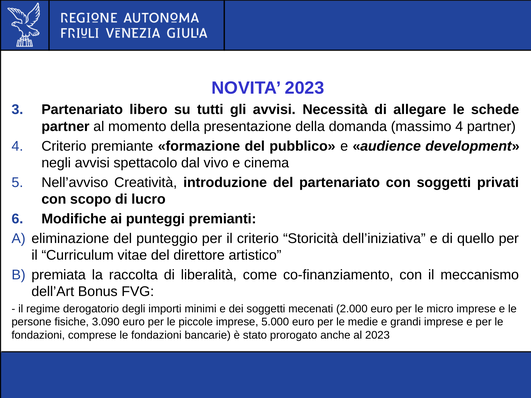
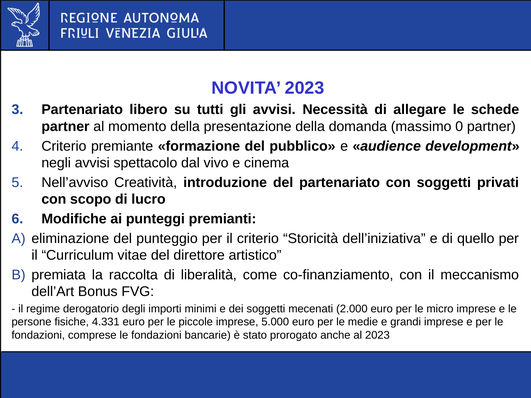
massimo 4: 4 -> 0 (459, 127)
3.090: 3.090 -> 4.331 (106, 322)
